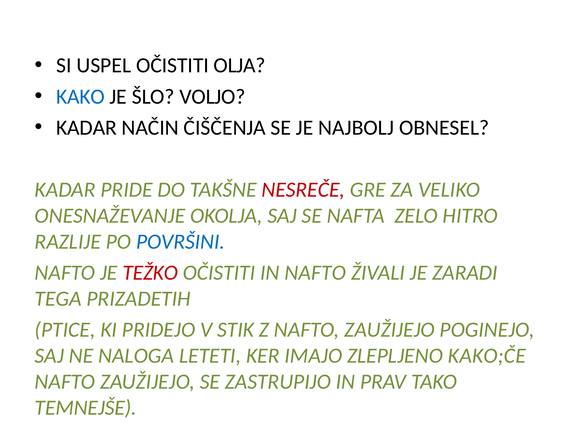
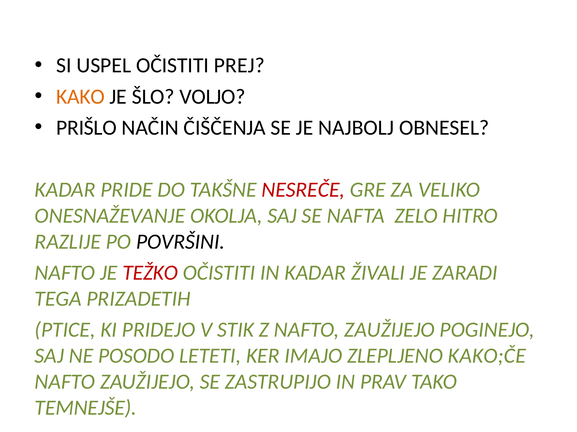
OLJA: OLJA -> PREJ (239, 66)
KAKO colour: blue -> orange (81, 97)
KADAR: KADAR -> PRIŠLO (87, 128)
POVRŠINI colour: blue -> black (180, 242)
IN NAFTO: NAFTO -> KADAR (315, 273)
NALOGA: NALOGA -> POSODO (136, 356)
